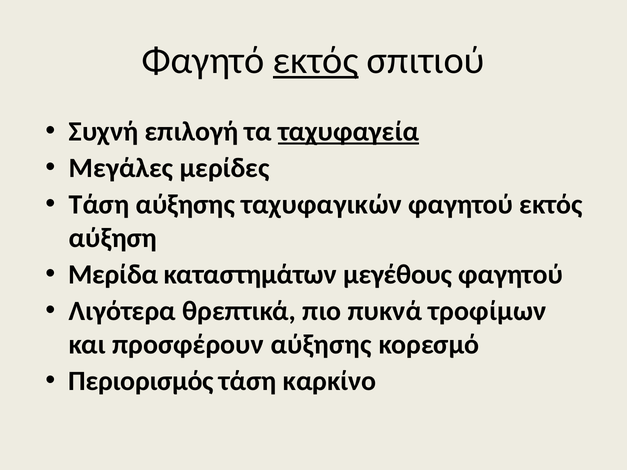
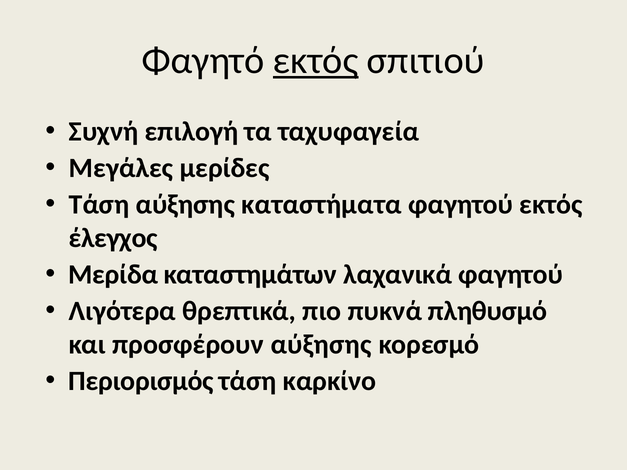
ταχυφαγεία underline: present -> none (349, 132)
ταχυφαγικών: ταχυφαγικών -> καταστήματα (321, 205)
αύξηση: αύξηση -> έλεγχος (113, 238)
μεγέθους: μεγέθους -> λαχανικά (398, 275)
τροφίμων: τροφίμων -> πληθυσμό (488, 311)
